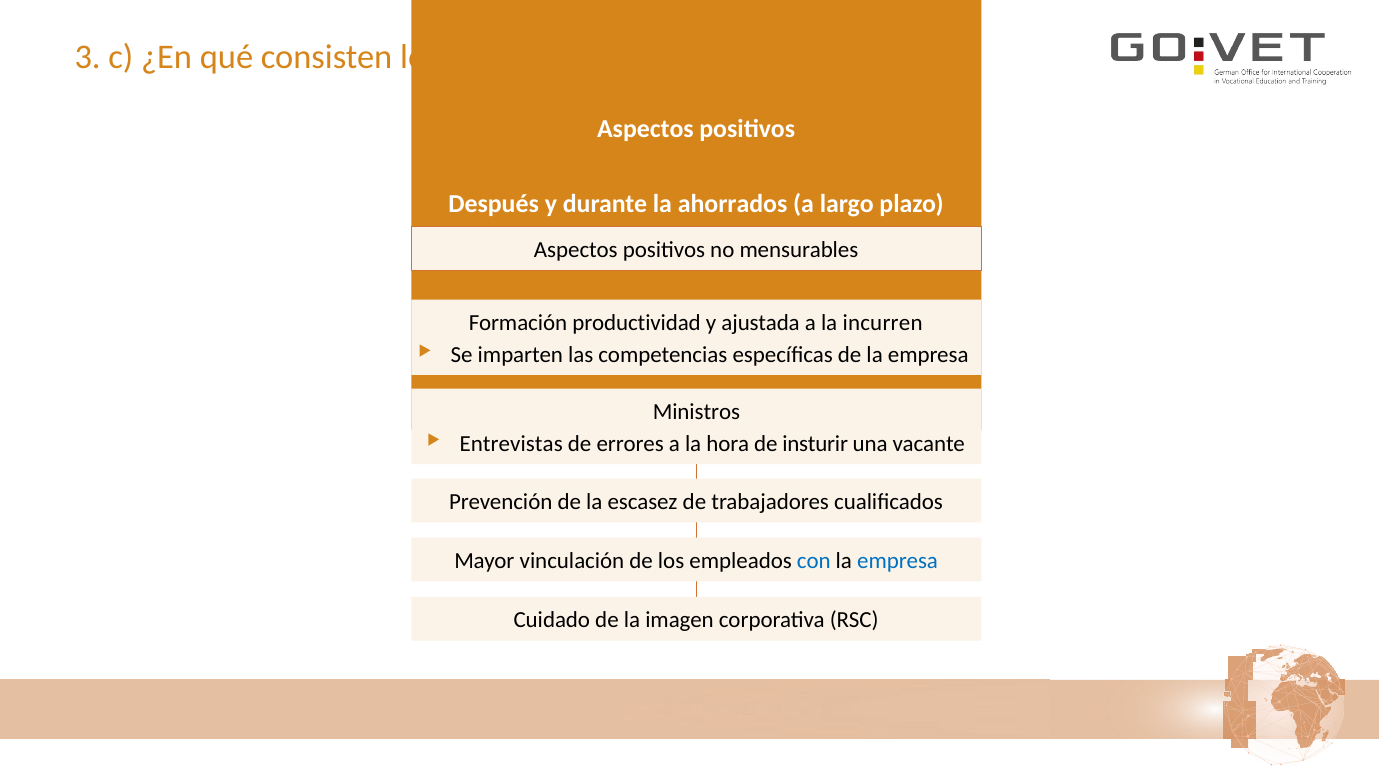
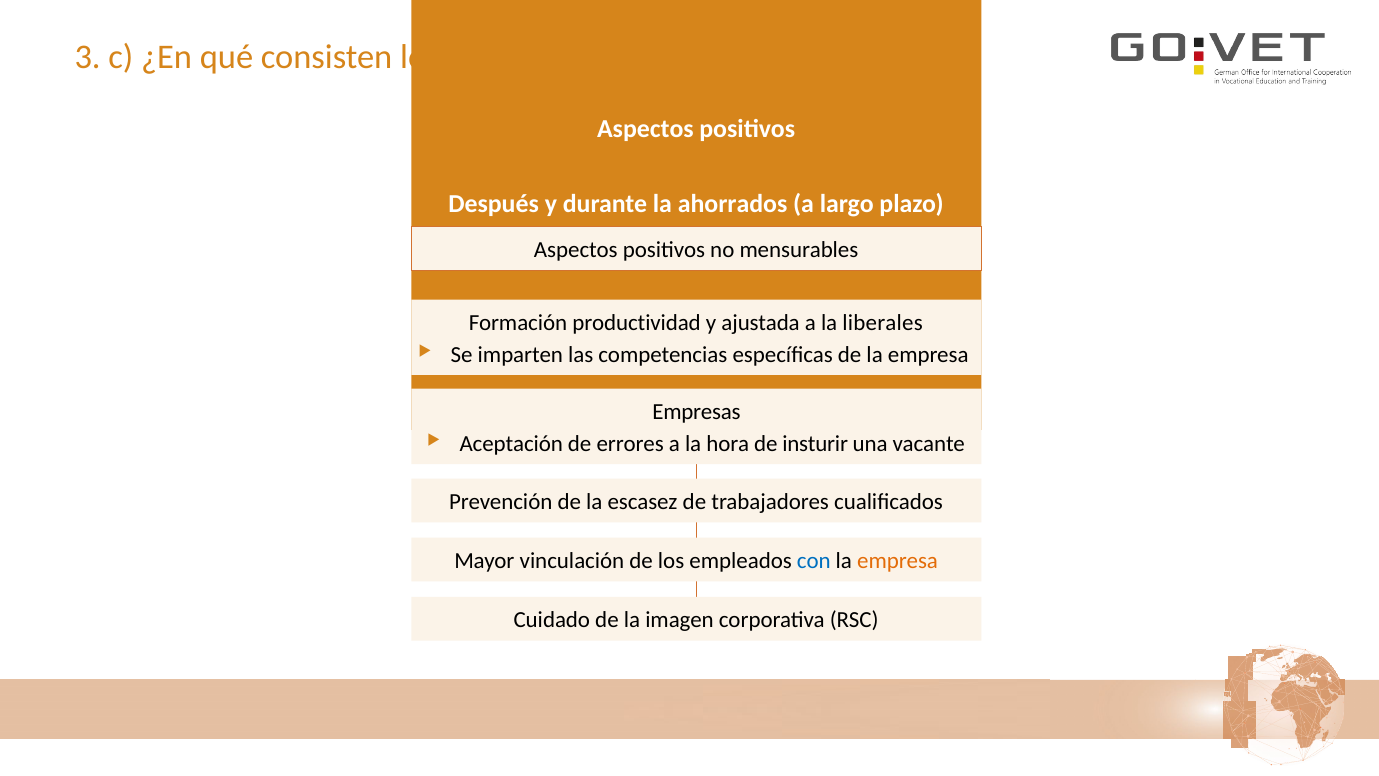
incurren: incurren -> liberales (883, 323)
Ministros: Ministros -> Empresas (696, 412)
Entrevistas: Entrevistas -> Aceptación (511, 444)
empresa colour: blue -> orange (898, 561)
